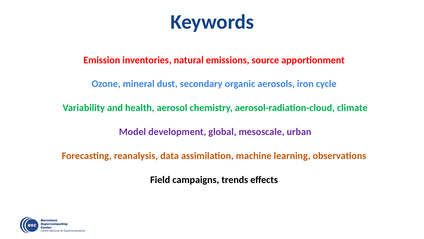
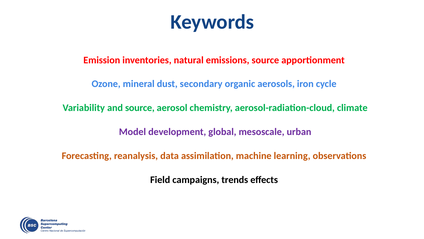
and health: health -> source (140, 108)
